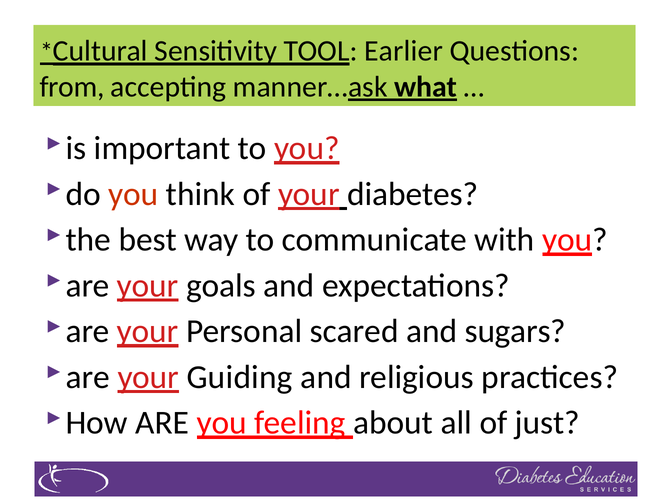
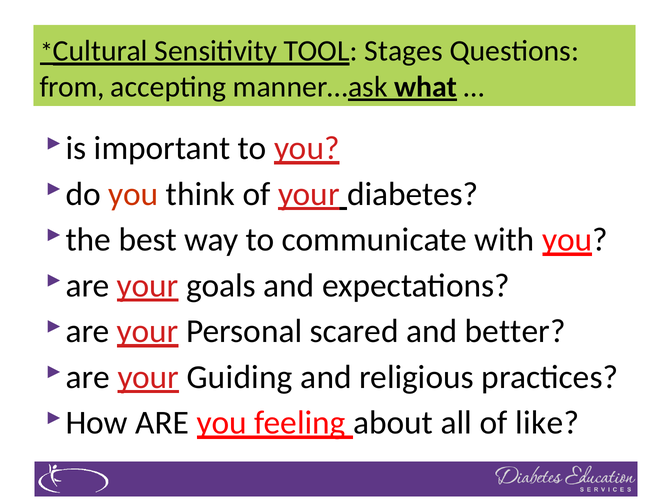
Earlier: Earlier -> Stages (404, 51)
sugars: sugars -> better (515, 331)
just: just -> like (547, 423)
